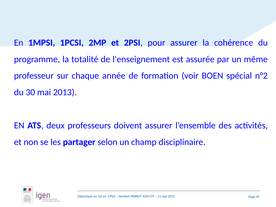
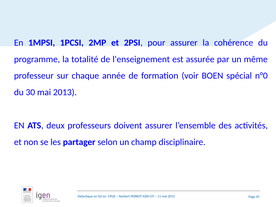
n°2: n°2 -> n°0 (261, 76)
